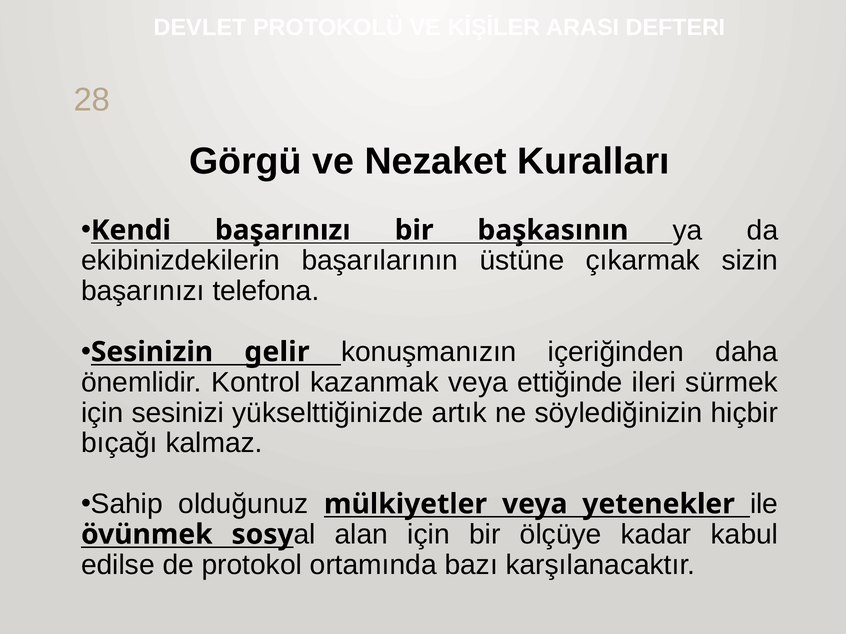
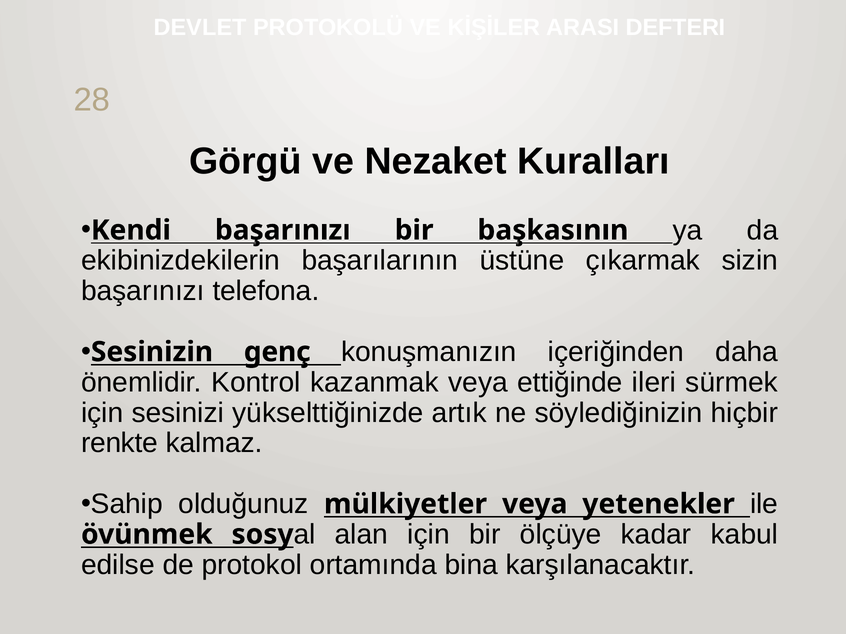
gelir: gelir -> genç (277, 352)
bıçağı: bıçağı -> renkte (120, 444)
bazı: bazı -> bina (471, 565)
